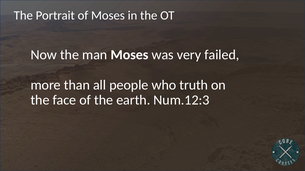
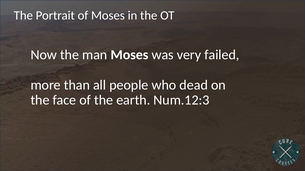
truth: truth -> dead (194, 85)
